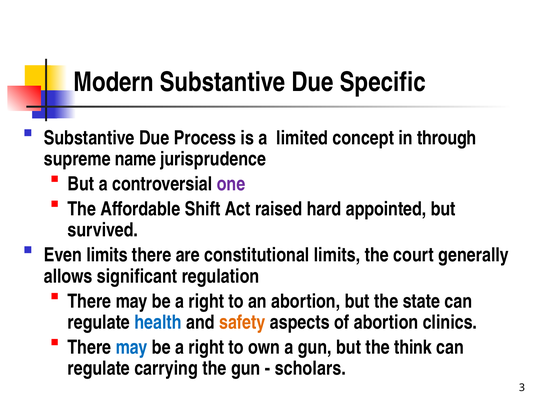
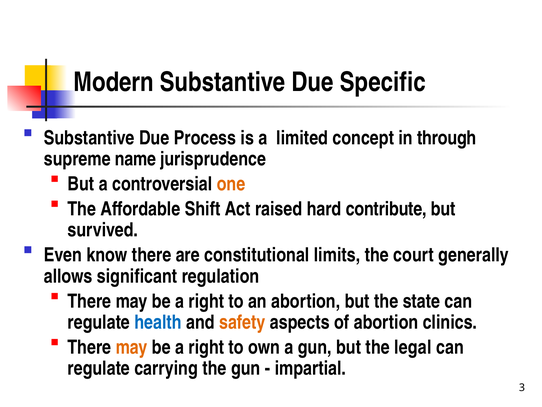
one colour: purple -> orange (231, 184)
appointed: appointed -> contribute (386, 209)
Even limits: limits -> know (107, 255)
may colour: blue -> orange (132, 347)
think: think -> legal (413, 347)
scholars: scholars -> impartial (310, 368)
